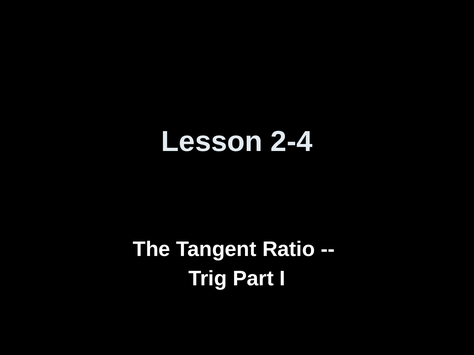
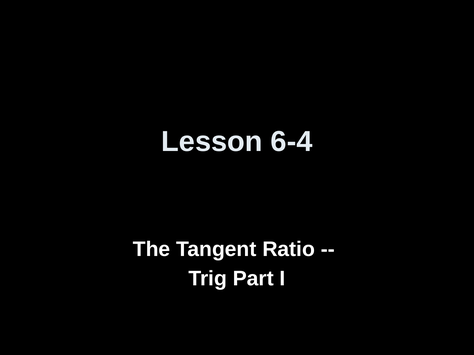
2-4: 2-4 -> 6-4 (292, 142)
